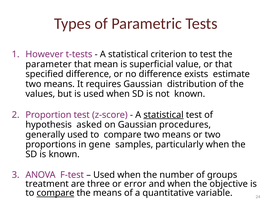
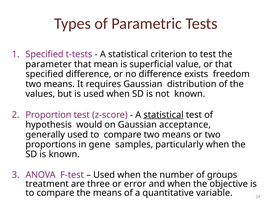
However: However -> Specified (44, 54)
estimate: estimate -> freedom (231, 74)
asked: asked -> would (89, 124)
procedures: procedures -> acceptance (185, 124)
compare underline: present -> none (55, 192)
